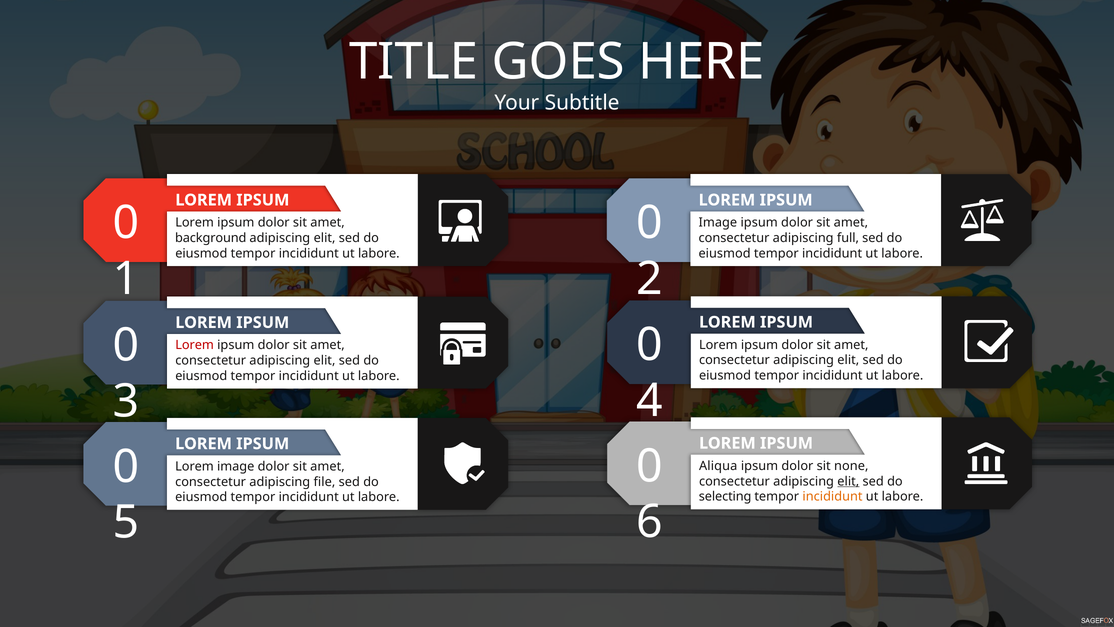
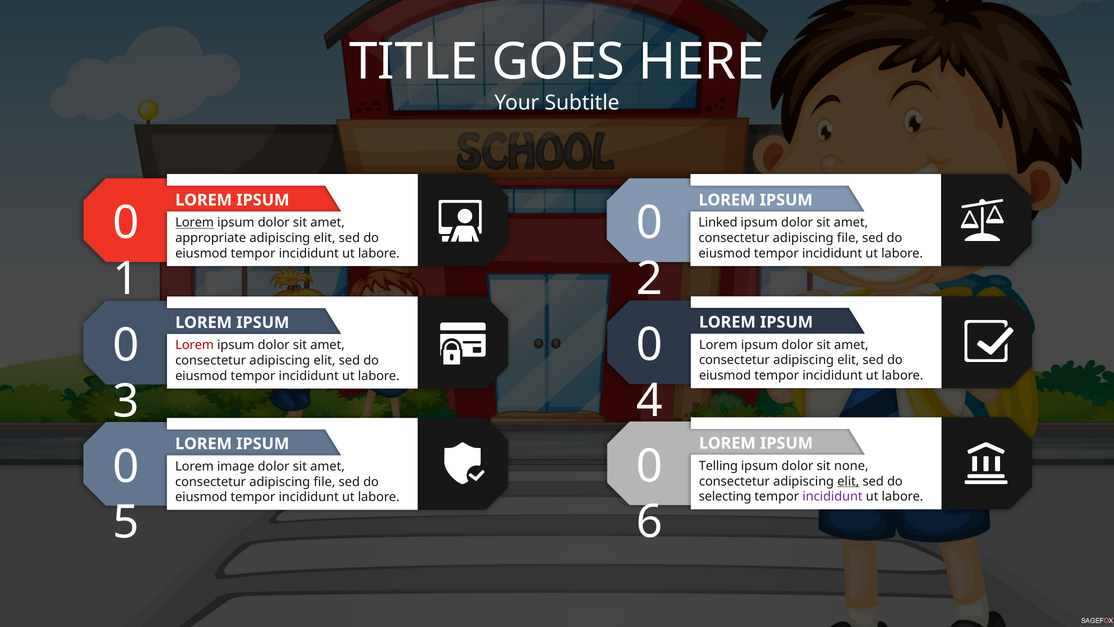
Lorem underline: none -> present (195, 223)
Image: Image -> Linked (718, 223)
background: background -> appropriate (211, 238)
full: full -> file (848, 238)
Aliqua: Aliqua -> Telling (718, 466)
incididunt colour: orange -> purple (833, 496)
